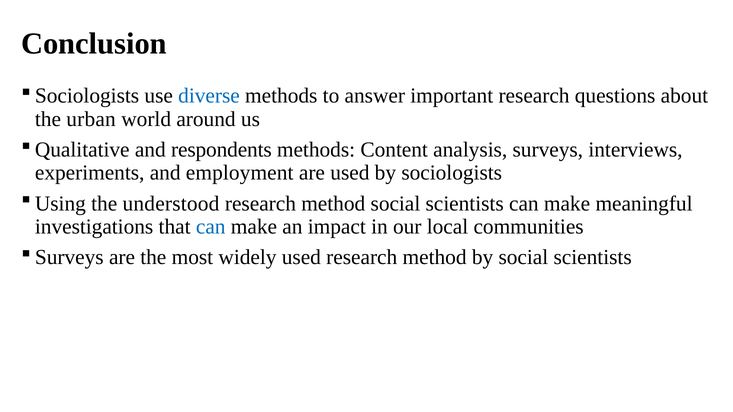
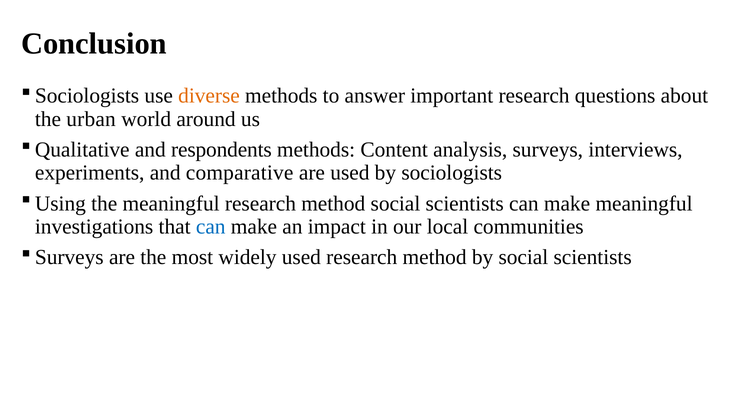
diverse colour: blue -> orange (209, 96)
employment: employment -> comparative (240, 173)
the understood: understood -> meaningful (171, 204)
